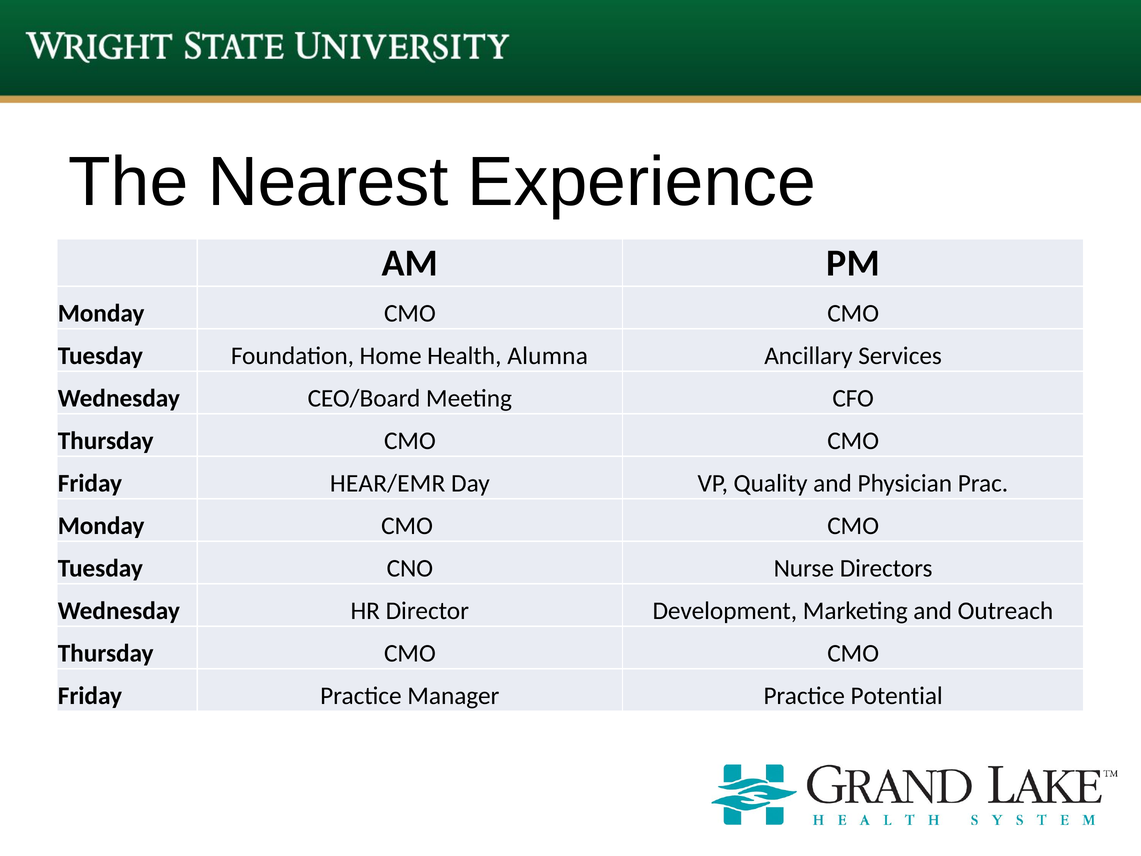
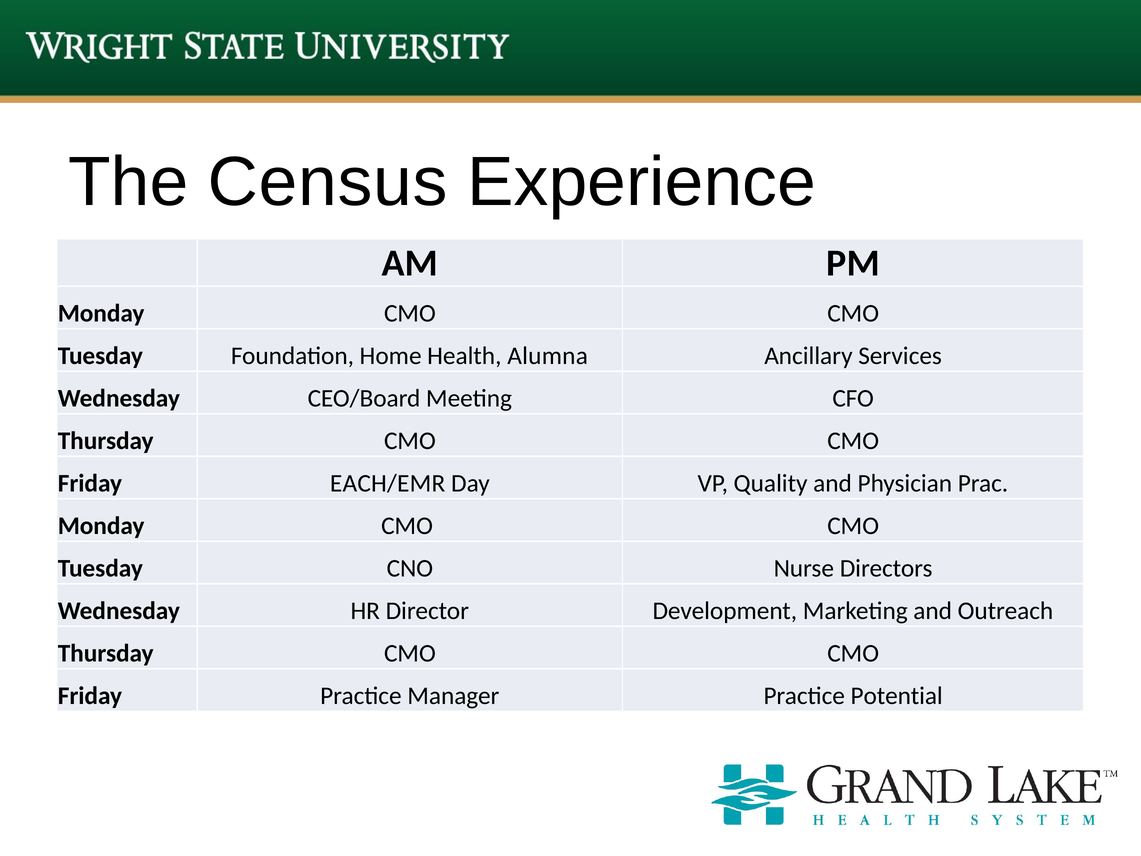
Nearest: Nearest -> Census (328, 182)
HEAR/EMR: HEAR/EMR -> EACH/EMR (388, 483)
